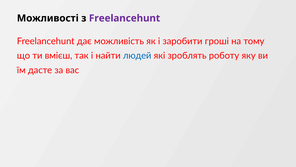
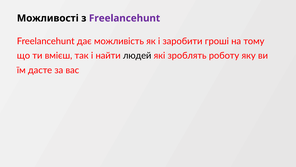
людей colour: blue -> black (137, 56)
